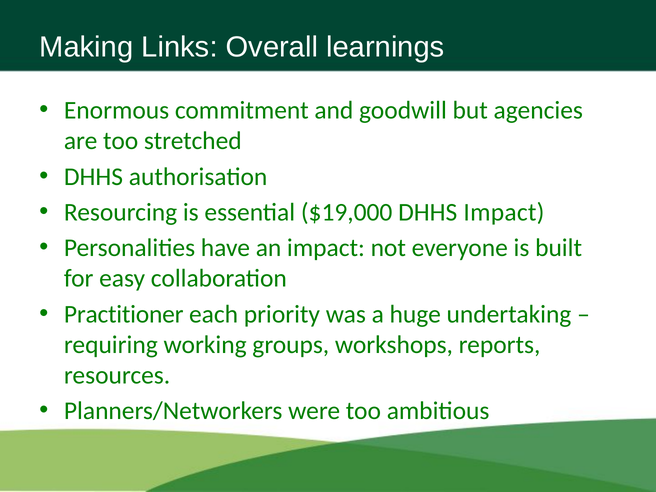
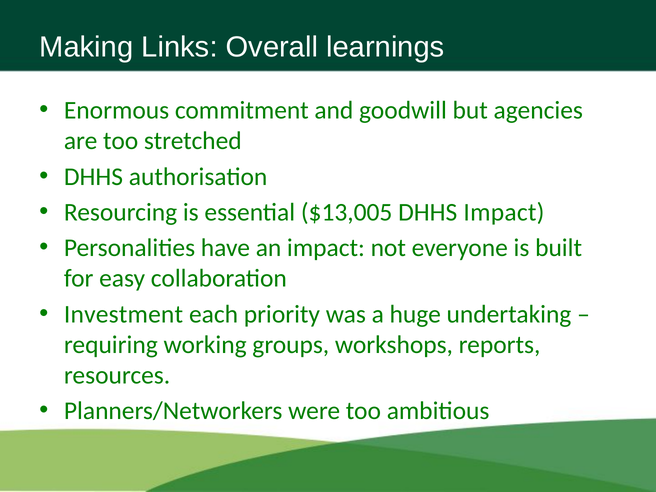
$19,000: $19,000 -> $13,005 (347, 212)
Practitioner: Practitioner -> Investment (124, 314)
